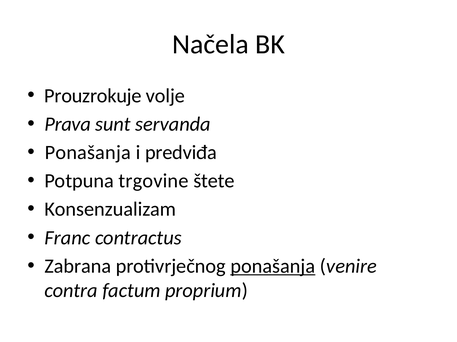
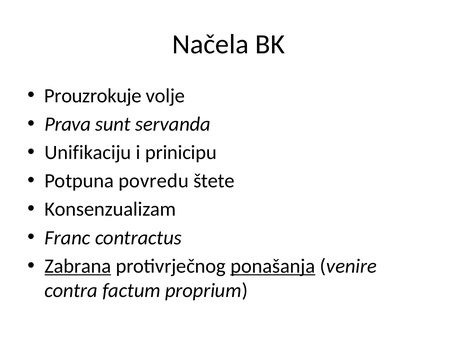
Ponašanja: Ponašanja -> Unifikaciju (88, 153)
predviđa: predviđa -> prinicipu (181, 153)
trgovine: trgovine -> povredu (154, 181)
Zabrana underline: none -> present (78, 267)
